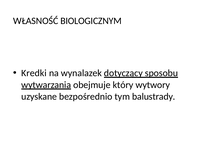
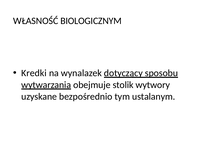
który: który -> stolik (123, 85)
balustrady: balustrady -> ustalanym (154, 96)
